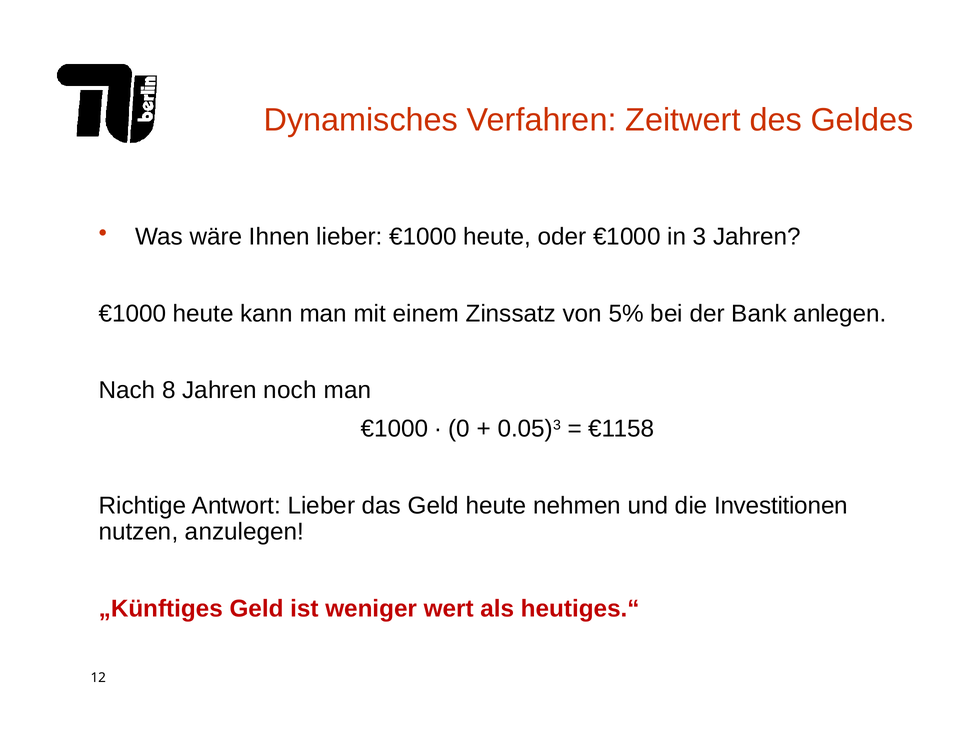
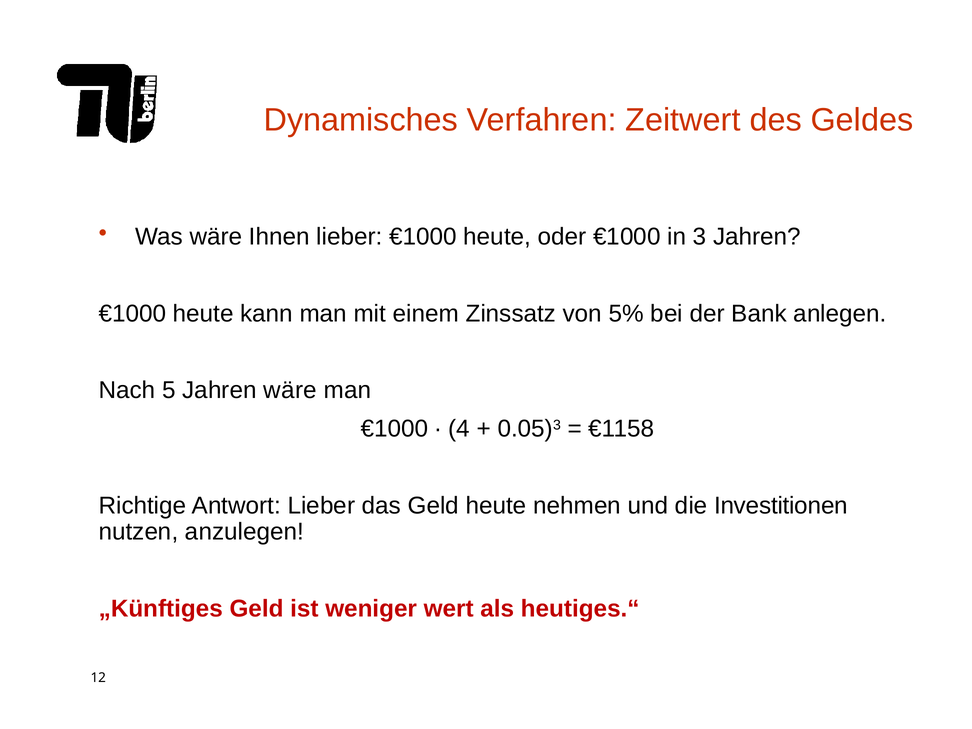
8: 8 -> 5 (169, 390)
Jahren noch: noch -> wäre (290, 390)
0: 0 -> 4 (459, 429)
